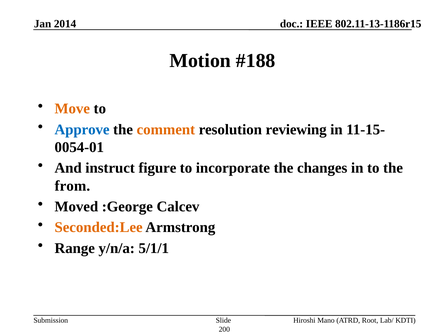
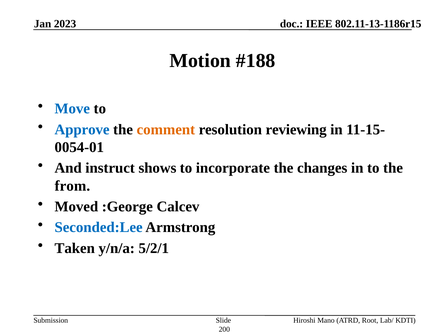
2014: 2014 -> 2023 (65, 24)
Move colour: orange -> blue (72, 109)
figure: figure -> shows (157, 168)
Seconded:Lee colour: orange -> blue (99, 227)
Range: Range -> Taken (75, 248)
5/1/1: 5/1/1 -> 5/2/1 (154, 248)
